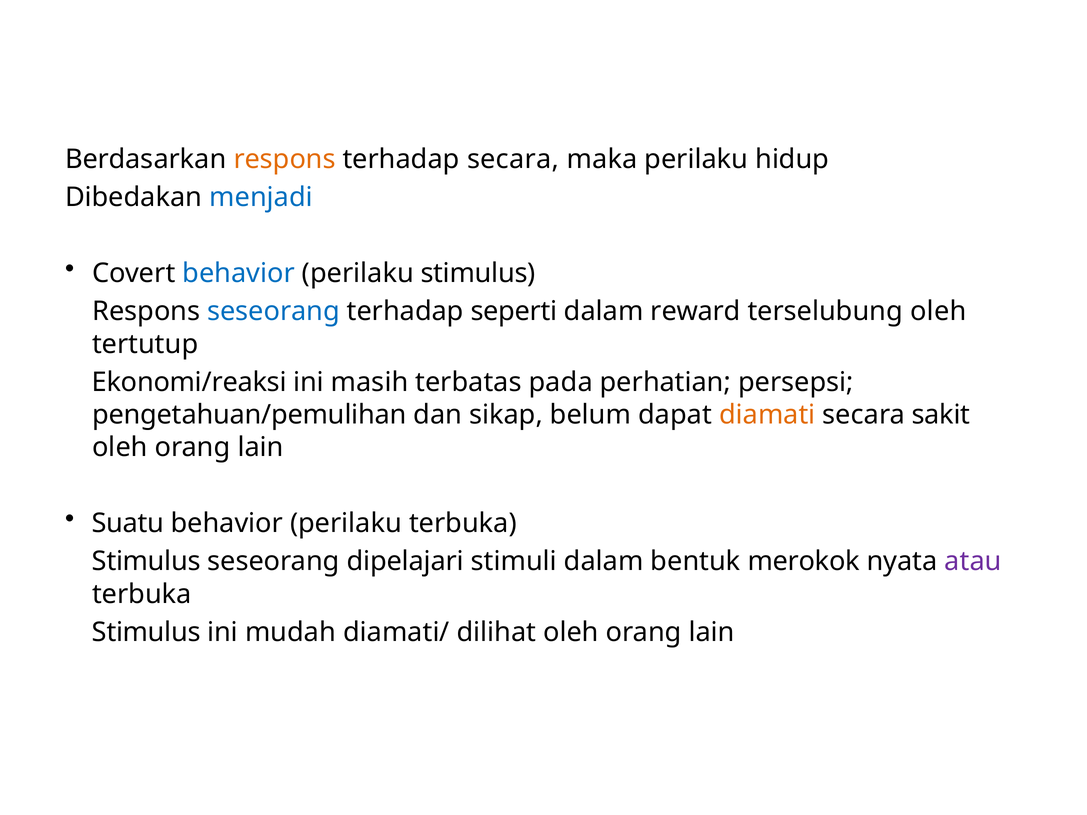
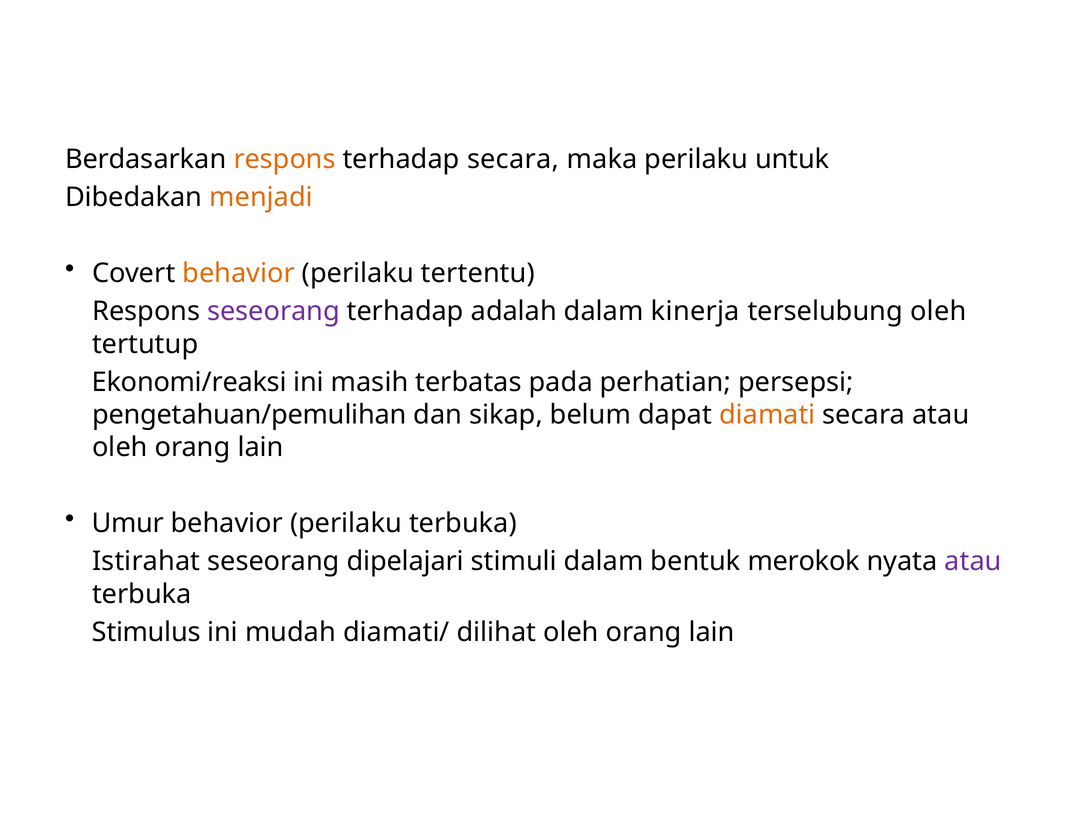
hidup: hidup -> untuk (792, 159)
menjadi colour: blue -> orange (261, 197)
behavior colour: blue -> orange (239, 274)
perilaku stimulus: stimulus -> tertentu (478, 274)
seseorang colour: blue -> purple (274, 312)
seperti: seperti -> adalah (514, 312)
reward: reward -> kinerja (695, 312)
secara sakit: sakit -> atau (941, 415)
Suatu: Suatu -> Umur (128, 524)
Stimulus: Stimulus -> Istirahat (146, 562)
